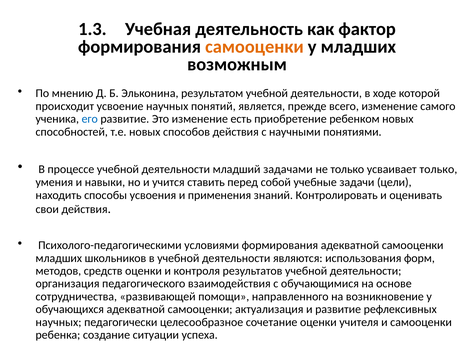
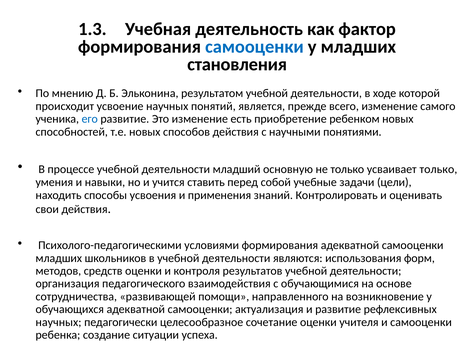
самооценки colour: orange -> blue (254, 47)
возможным: возможным -> становления (237, 64)
задачами: задачами -> основную (288, 169)
